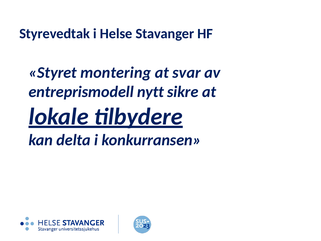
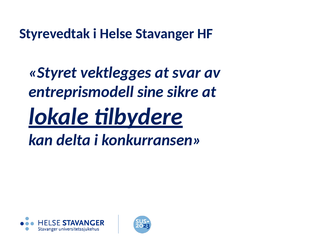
montering: montering -> vektlegges (116, 73)
nytt: nytt -> sine (150, 92)
